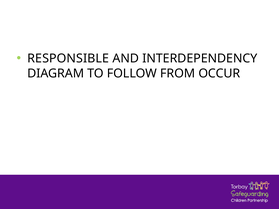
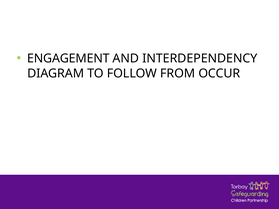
RESPONSIBLE: RESPONSIBLE -> ENGAGEMENT (68, 59)
